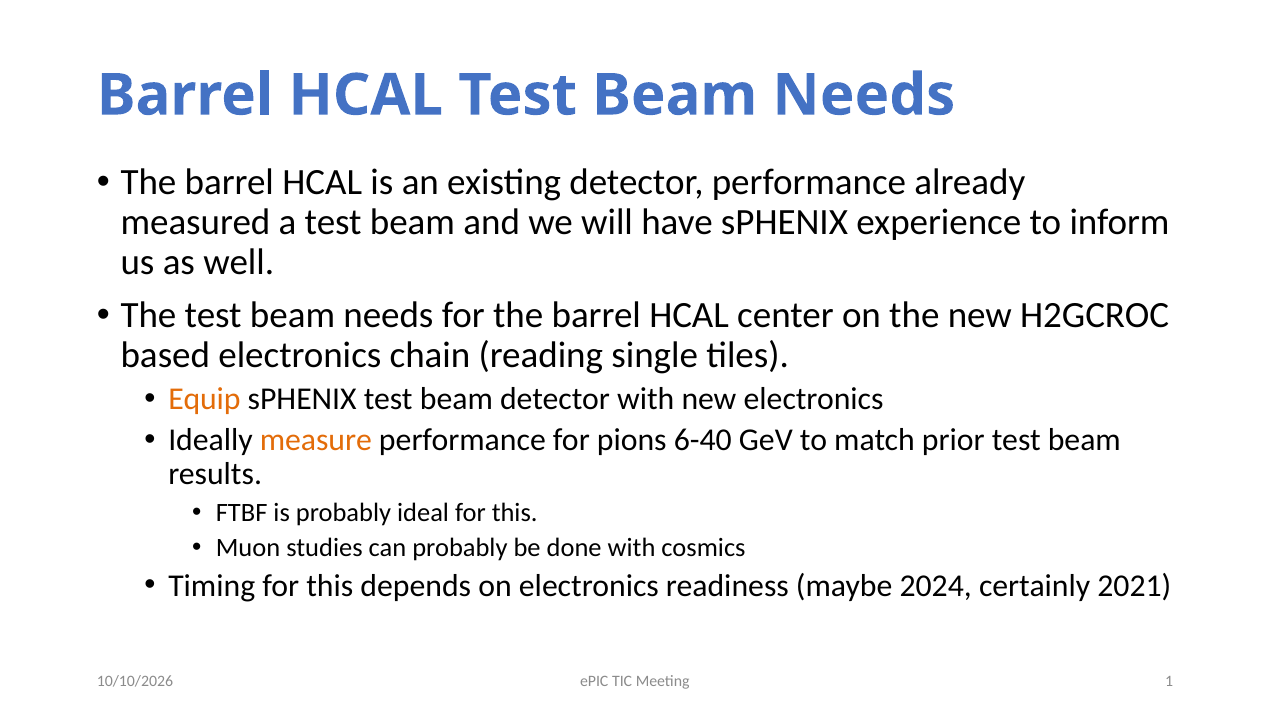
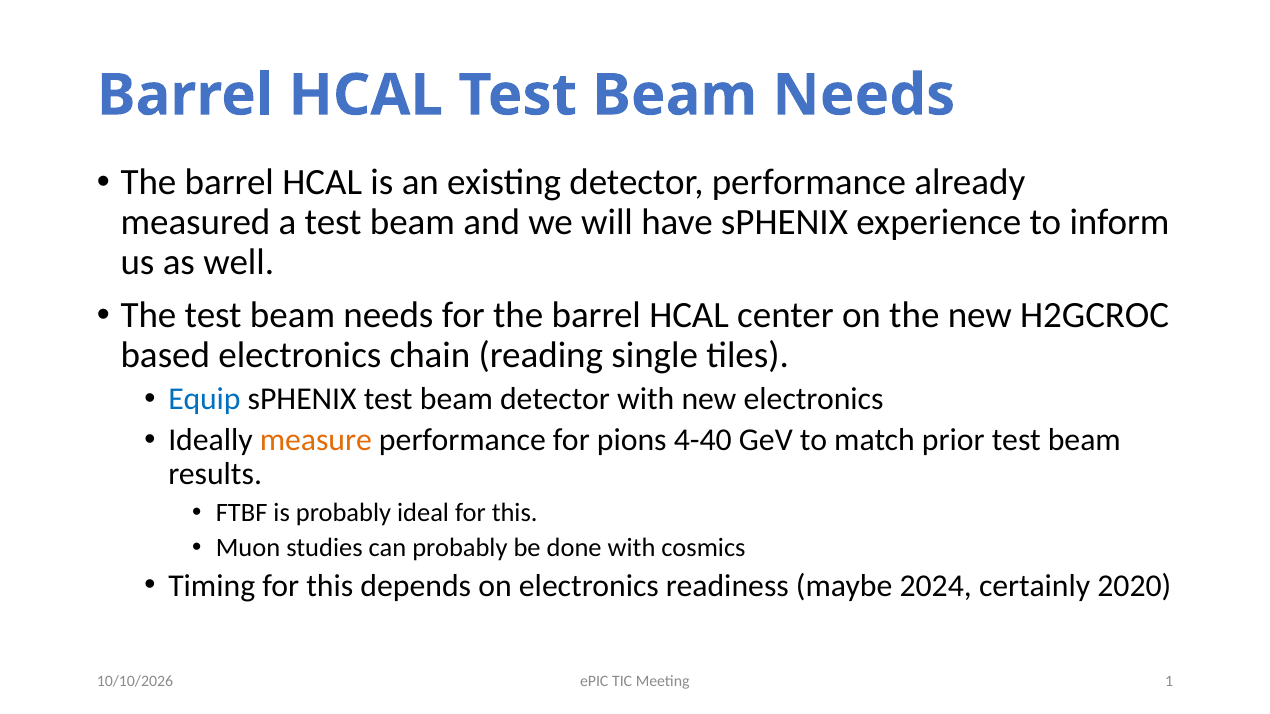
Equip colour: orange -> blue (204, 400)
6-40: 6-40 -> 4-40 (703, 440)
2021: 2021 -> 2020 (1134, 586)
